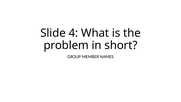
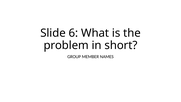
4: 4 -> 6 (73, 33)
